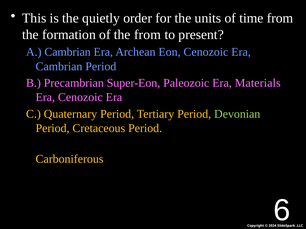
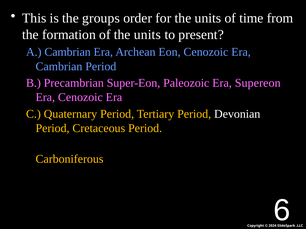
quietly: quietly -> groups (101, 18)
of the from: from -> units (147, 35)
Materials: Materials -> Supereon (258, 83)
Devonian colour: light green -> white (237, 114)
